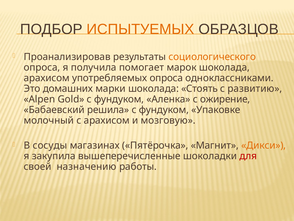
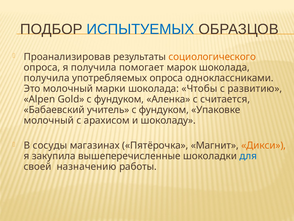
ИСПЫТУЕМЫХ colour: orange -> blue (140, 29)
арахисом: арахисом -> получила (47, 78)
Это домашних: домашних -> молочный (68, 88)
Стоять: Стоять -> Чтобы (199, 88)
ожирение: ожирение -> считается (225, 99)
решила: решила -> учитель (108, 110)
мозговую: мозговую -> шоколаду (168, 120)
для colour: red -> blue (248, 156)
